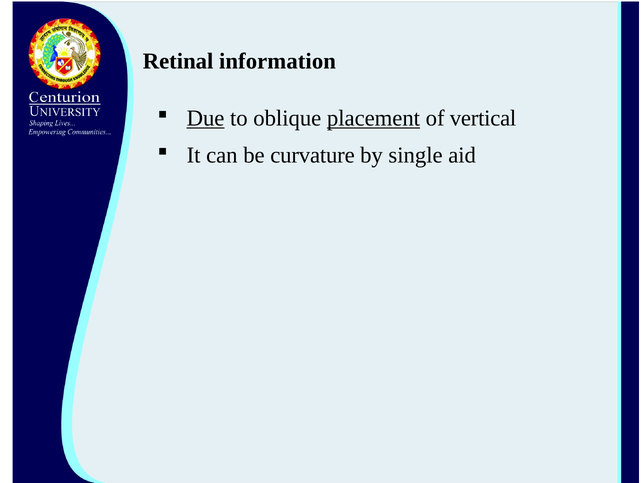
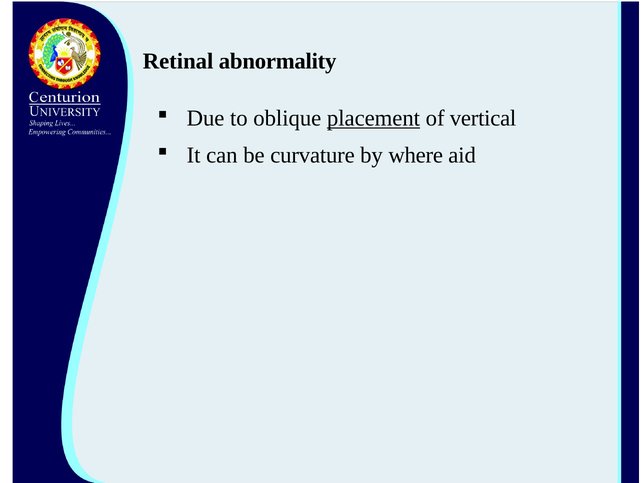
information: information -> abnormality (278, 61)
Due underline: present -> none (206, 118)
single: single -> where (416, 155)
